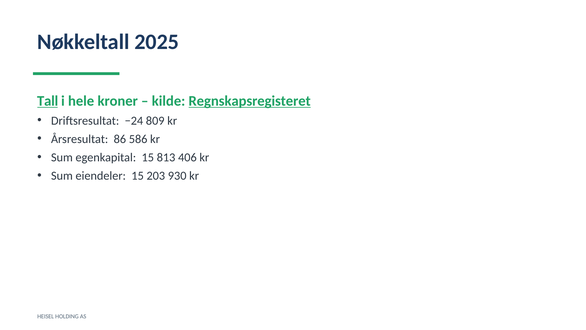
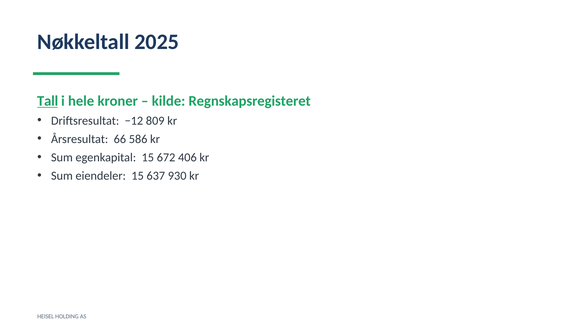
Regnskapsregisteret underline: present -> none (250, 101)
−24: −24 -> −12 (134, 120)
86: 86 -> 66 (120, 139)
813: 813 -> 672 (166, 157)
203: 203 -> 637 (156, 175)
